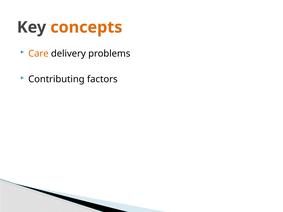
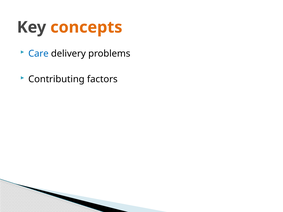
Care colour: orange -> blue (38, 54)
